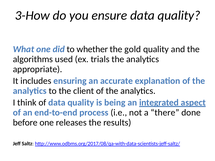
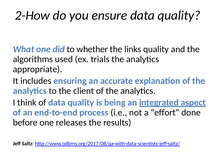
3-How: 3-How -> 2-How (32, 15)
gold: gold -> links (133, 49)
there: there -> effort (165, 113)
